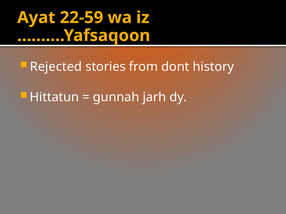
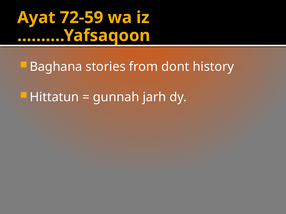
22-59: 22-59 -> 72-59 (82, 18)
Rejected: Rejected -> Baghana (56, 67)
